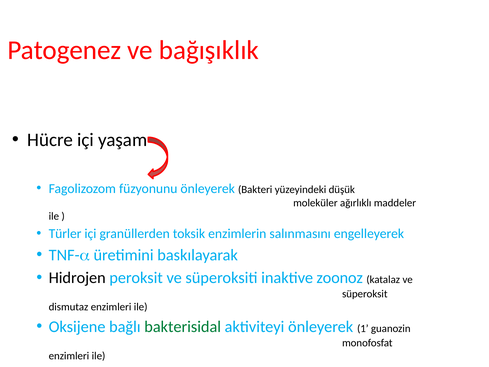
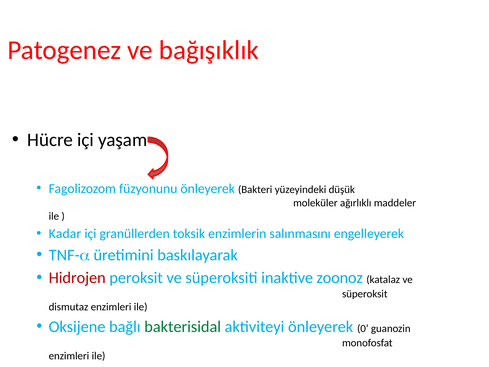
Türler: Türler -> Kadar (65, 234)
Hidrojen colour: black -> red (77, 278)
1: 1 -> 0 (363, 328)
